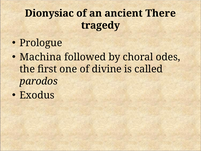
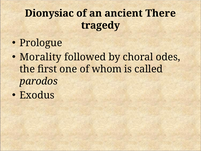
Machina: Machina -> Morality (41, 57)
divine: divine -> whom (107, 69)
